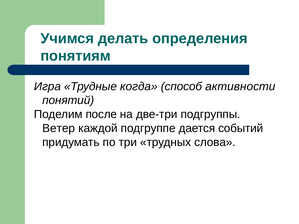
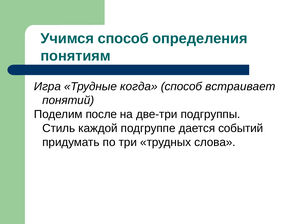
Учимся делать: делать -> способ (123, 39)
активности: активности -> встраивает (240, 87)
Ветер: Ветер -> Стиль (59, 128)
